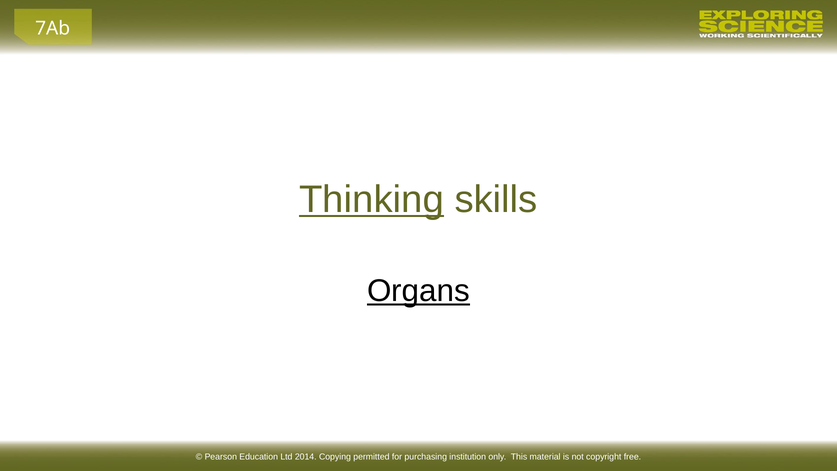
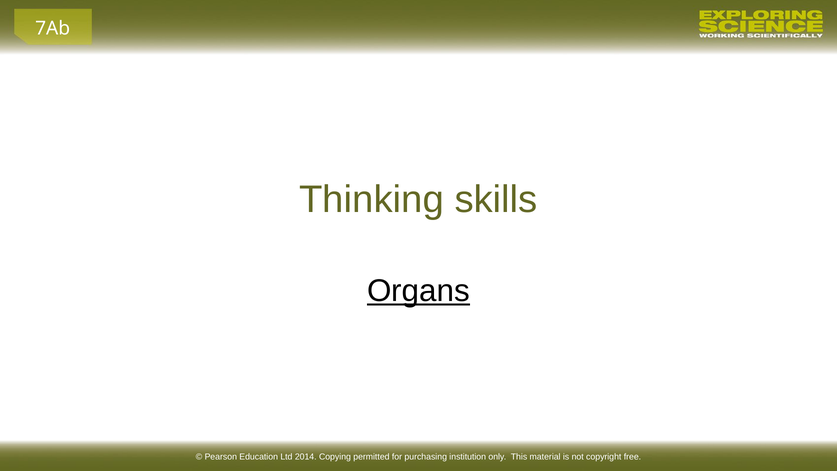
Thinking underline: present -> none (371, 199)
